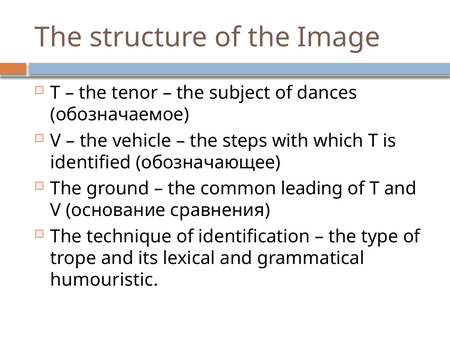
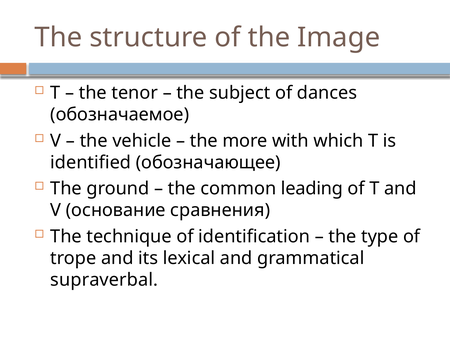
steps: steps -> more (245, 141)
humouristic: humouristic -> supraverbal (104, 280)
